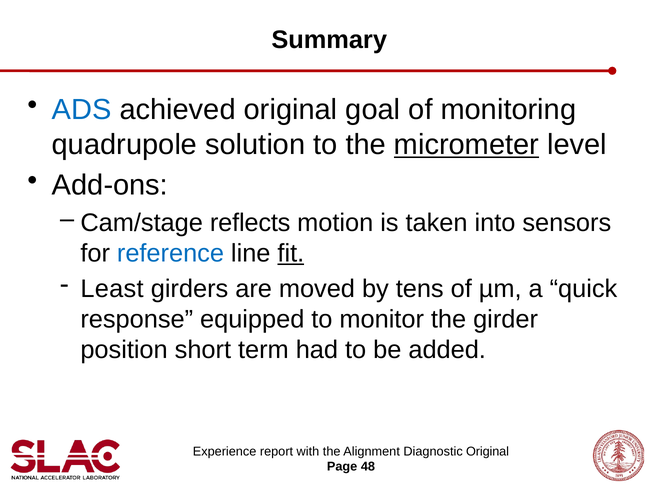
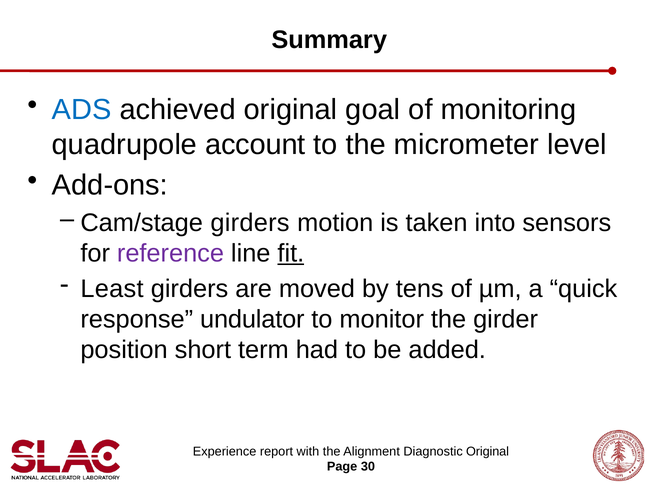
solution: solution -> account (255, 145)
micrometer underline: present -> none (467, 145)
Cam/stage reflects: reflects -> girders (250, 223)
reference colour: blue -> purple (170, 253)
equipped: equipped -> undulator (252, 319)
48: 48 -> 30 (368, 466)
